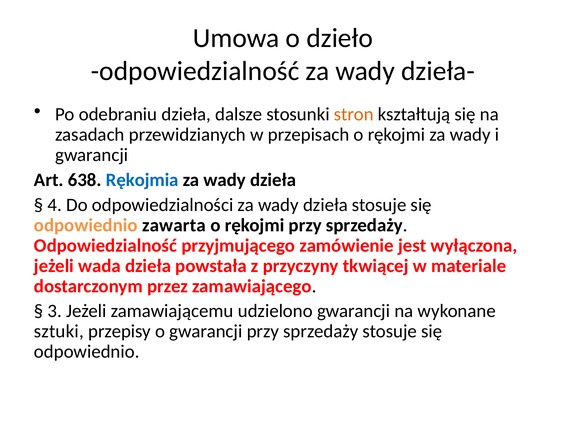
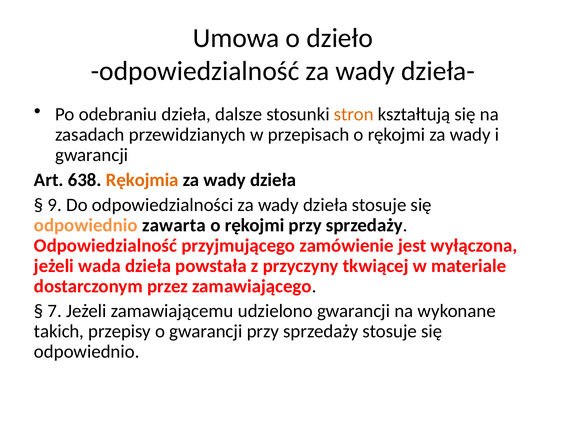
Rękojmia colour: blue -> orange (142, 180)
4: 4 -> 9 (55, 205)
3: 3 -> 7 (55, 311)
sztuki: sztuki -> takich (59, 332)
